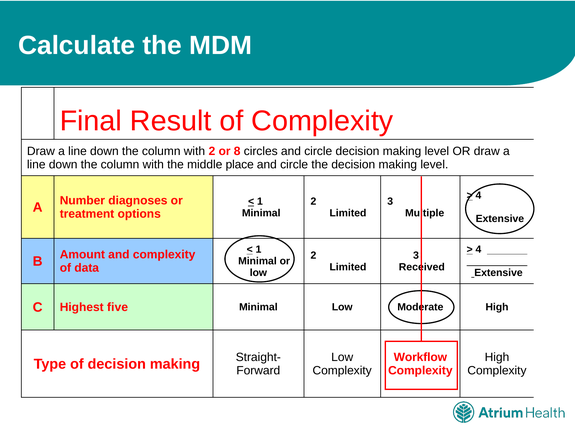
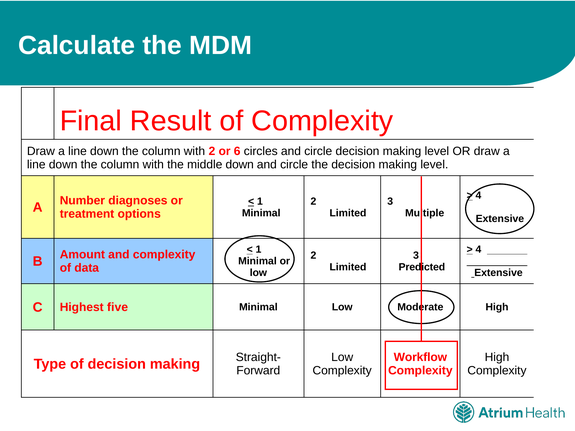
8: 8 -> 6 (237, 151)
middle place: place -> down (240, 165)
Received: Received -> Predicted (422, 267)
